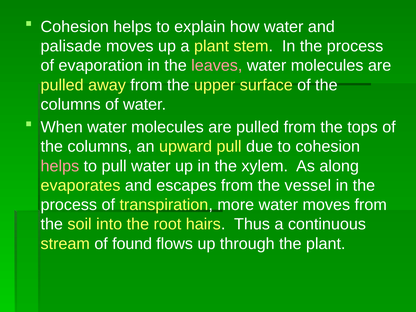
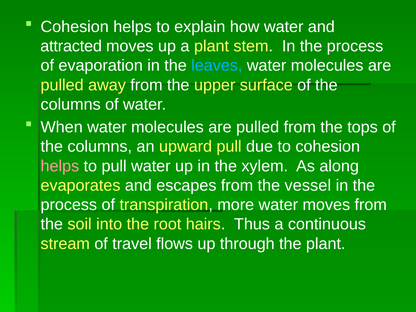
palisade: palisade -> attracted (71, 46)
leaves colour: pink -> light blue (217, 66)
found: found -> travel (132, 244)
